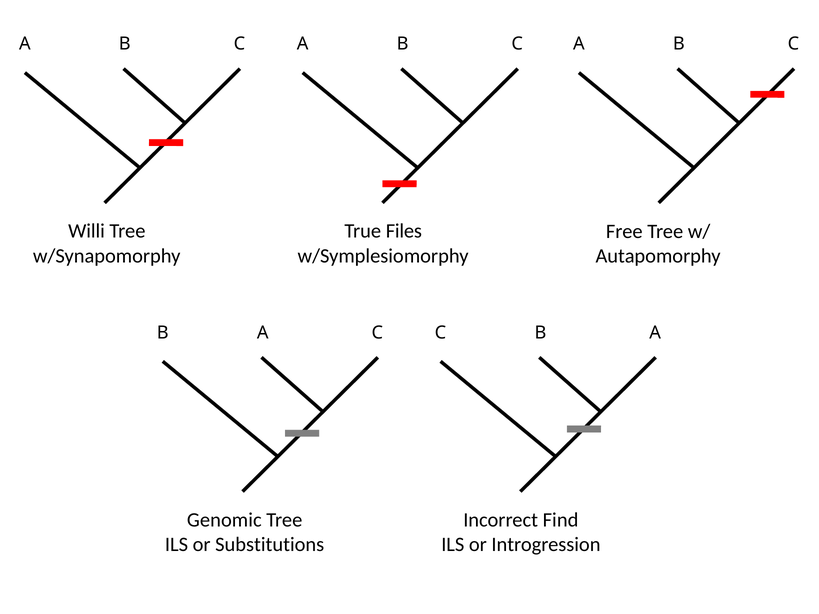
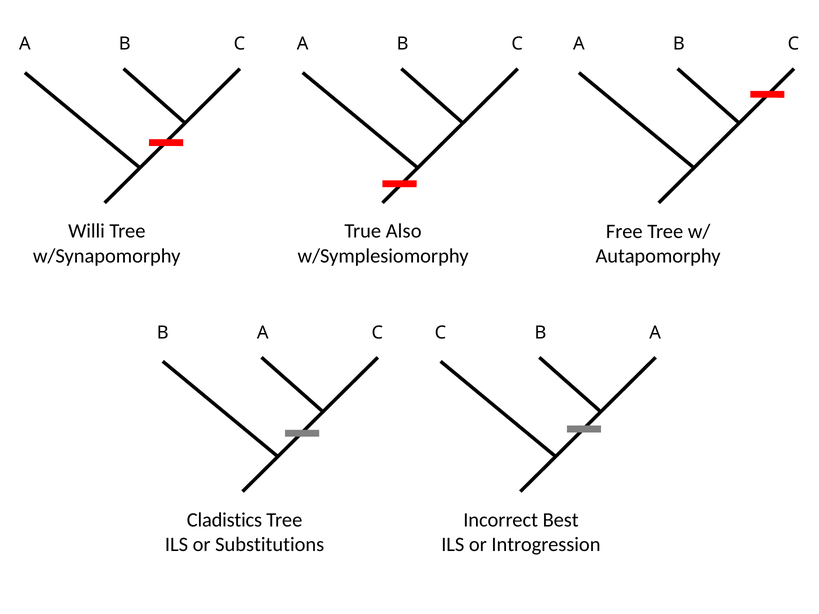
Files: Files -> Also (404, 231)
Genomic: Genomic -> Cladistics (224, 520)
Find: Find -> Best (561, 520)
